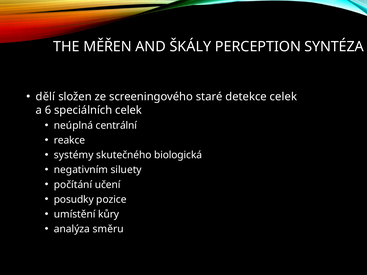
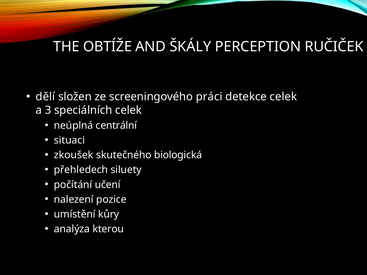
MĚŘEN: MĚŘEN -> OBTÍŽE (108, 47)
SYNTÉZA: SYNTÉZA -> RUČIČEK (334, 47)
staré: staré -> práci (209, 97)
6: 6 -> 3 (48, 110)
reakce: reakce -> situaci (69, 140)
systémy: systémy -> zkoušek (74, 155)
negativním: negativním -> přehledech (81, 170)
posudky: posudky -> nalezení (74, 200)
směru: směru -> kterou (108, 229)
